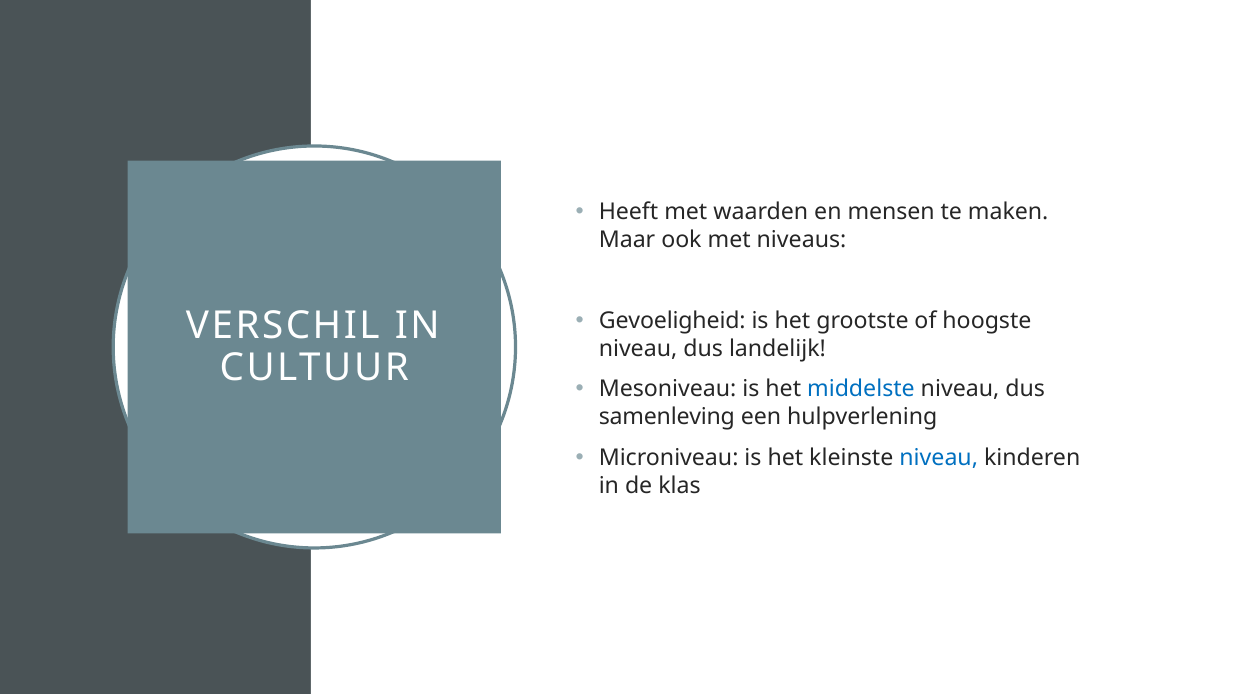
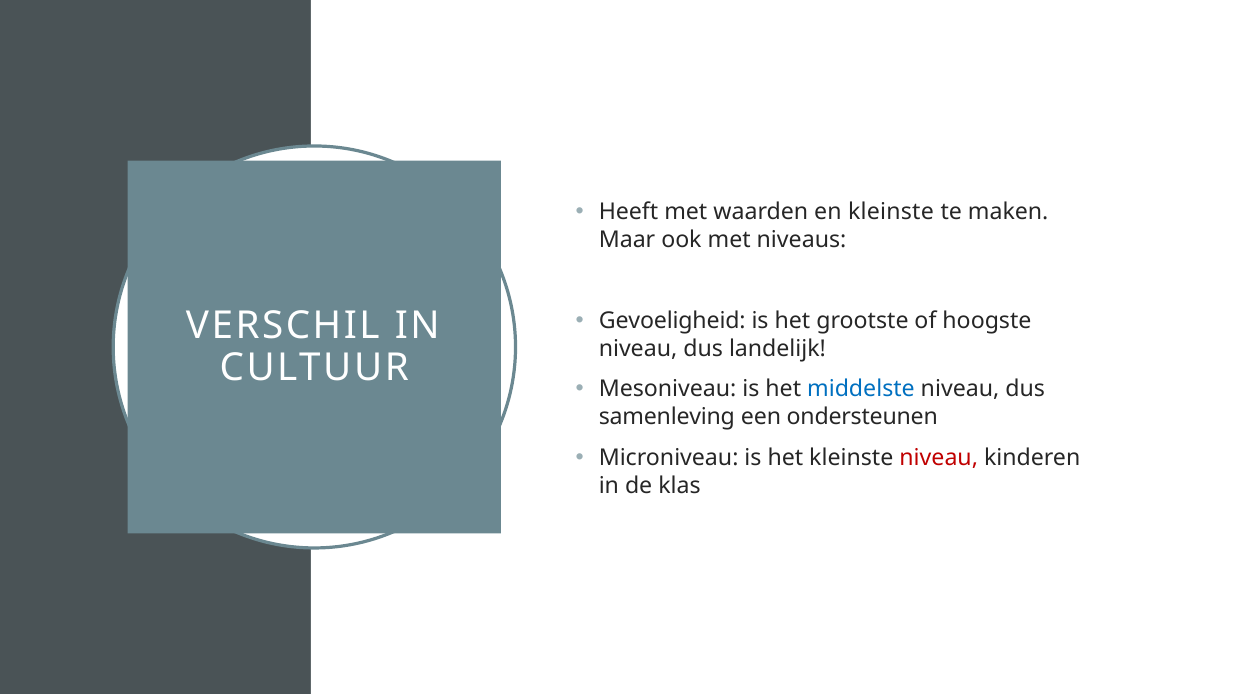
en mensen: mensen -> kleinste (891, 212)
hulpverlening: hulpverlening -> ondersteunen (862, 417)
niveau colour: blue -> red (939, 458)
